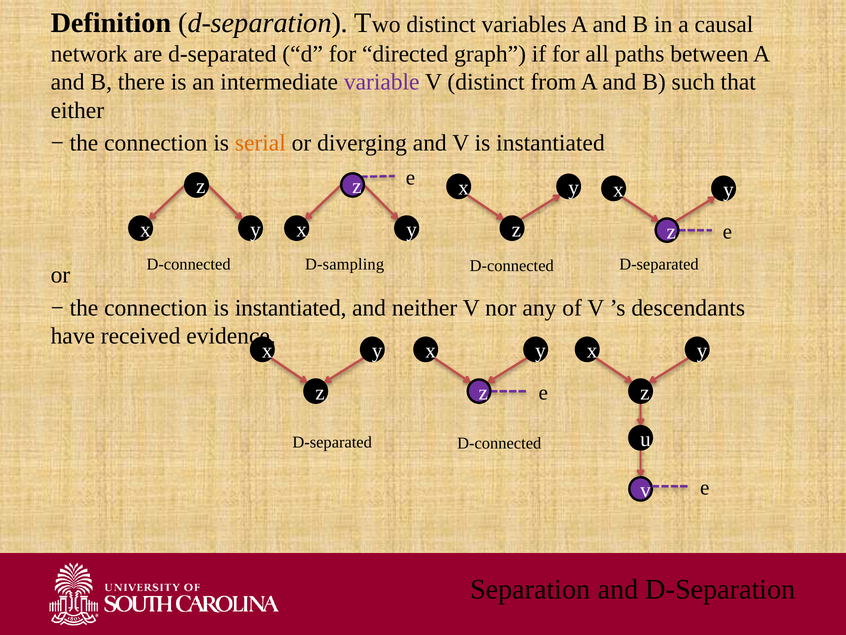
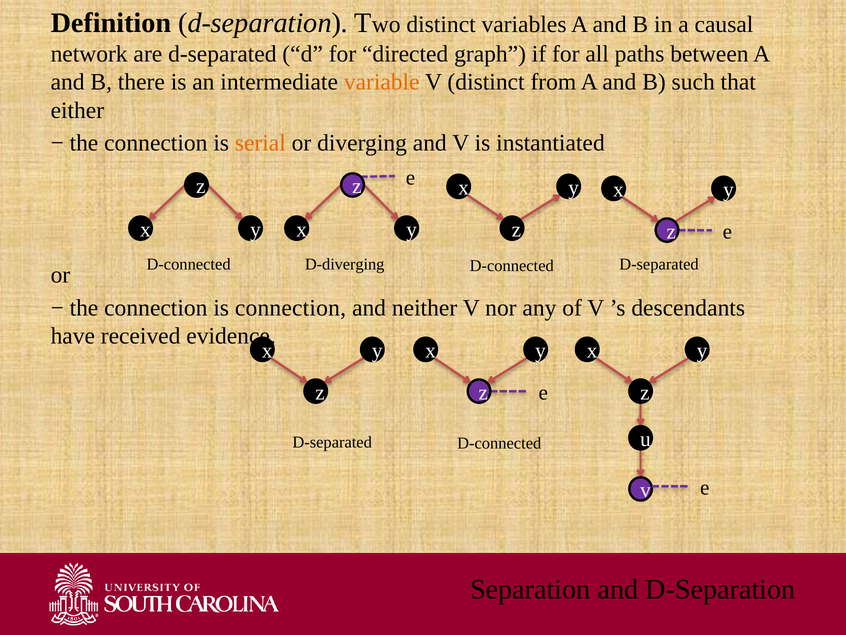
variable colour: purple -> orange (382, 82)
D-sampling: D-sampling -> D-diverging (345, 264)
connection is instantiated: instantiated -> connection (290, 308)
